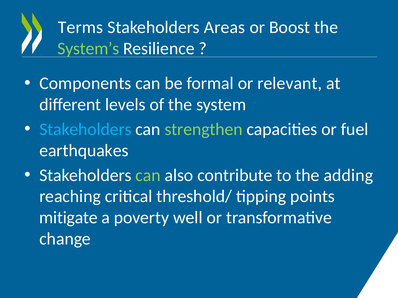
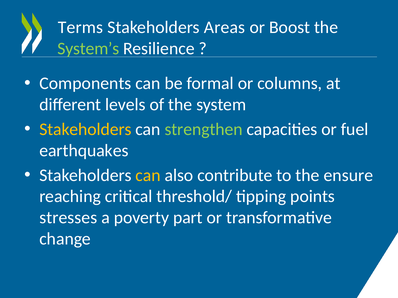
relevant: relevant -> columns (290, 83)
Stakeholders colour: light blue -> yellow (85, 129)
can colour: light green -> yellow (148, 176)
adding: adding -> ensure (348, 176)
mitigate: mitigate -> stresses (68, 218)
well: well -> part (188, 218)
